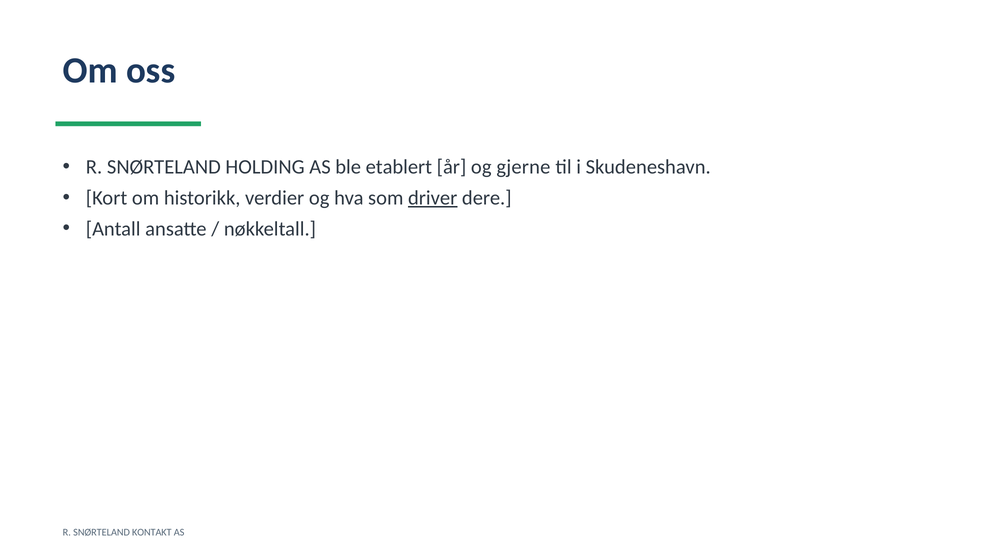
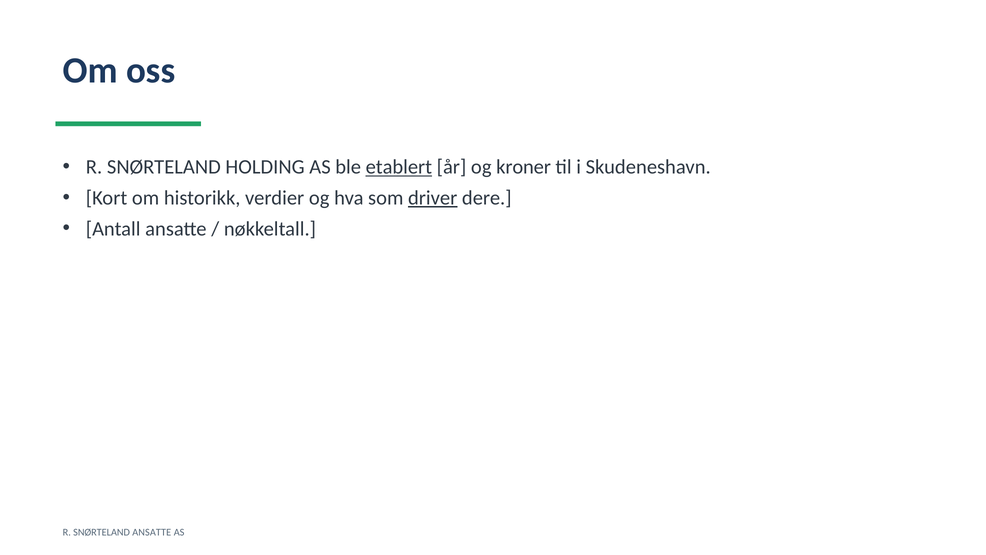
etablert underline: none -> present (399, 167)
gjerne: gjerne -> kroner (524, 167)
SNØRTELAND KONTAKT: KONTAKT -> ANSATTE (152, 532)
